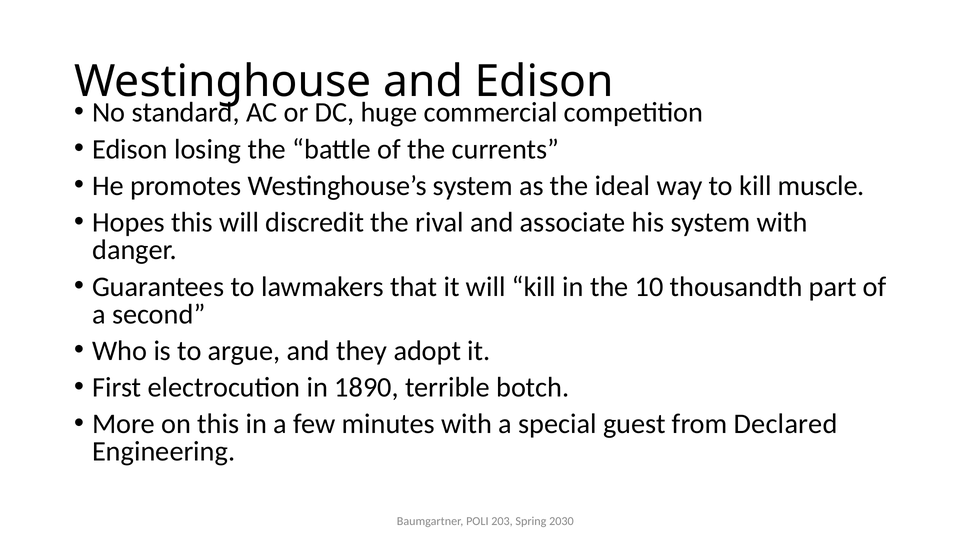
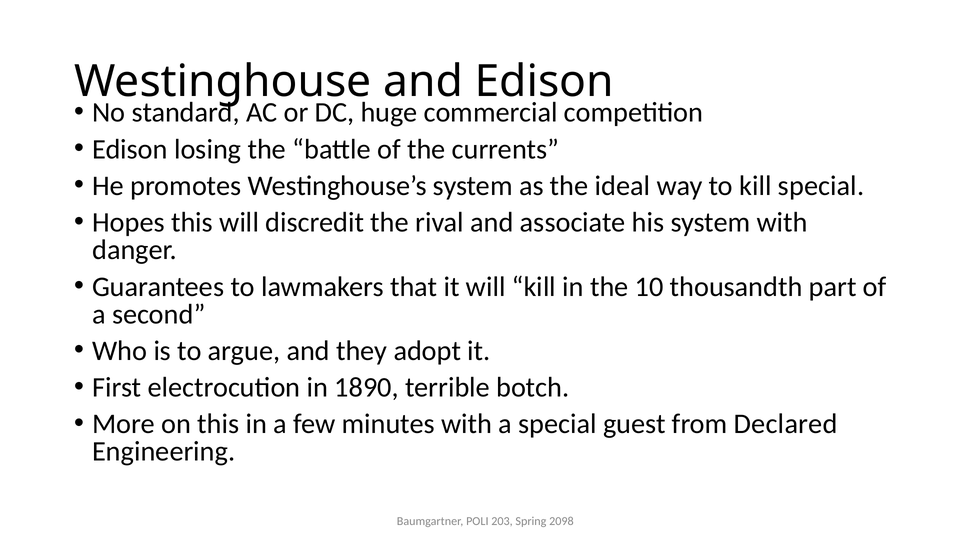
kill muscle: muscle -> special (821, 186)
2030: 2030 -> 2098 (561, 521)
